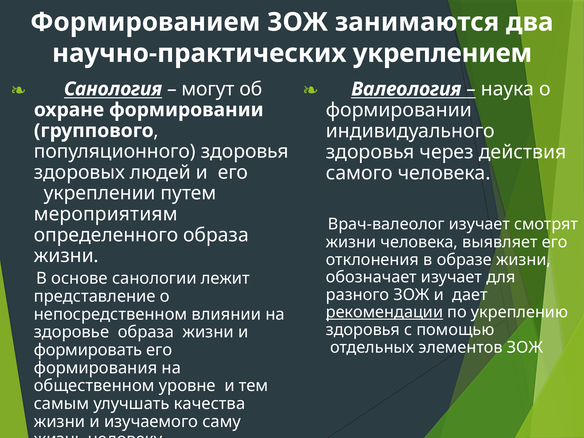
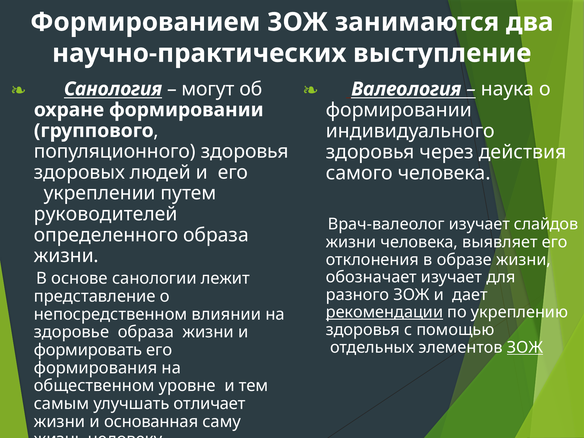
укреплением: укреплением -> выступление (442, 53)
мероприятиям: мероприятиям -> руководителей (106, 214)
смотрят: смотрят -> слайдов (546, 224)
ЗОЖ underline: none -> present (525, 347)
качества: качества -> отличает (210, 404)
изучаемого: изучаемого -> основанная (151, 422)
